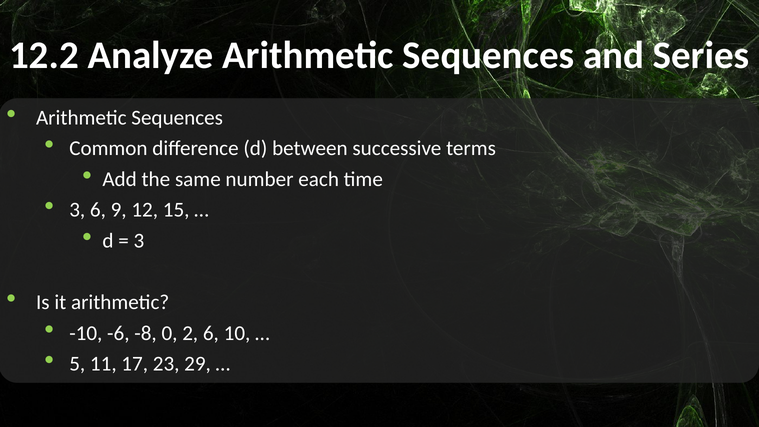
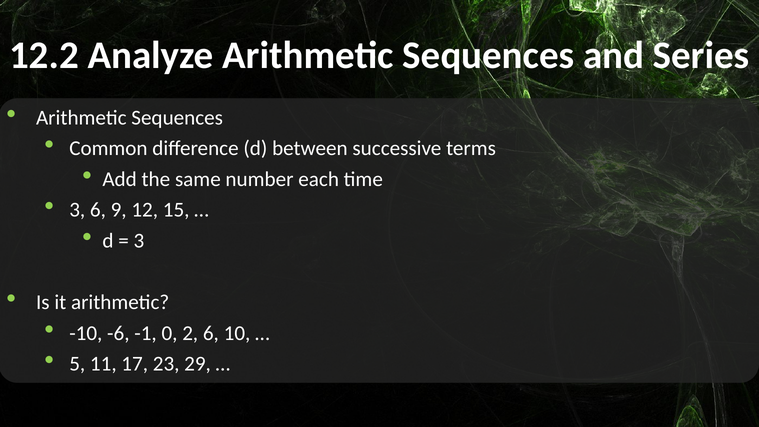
-8: -8 -> -1 (146, 333)
